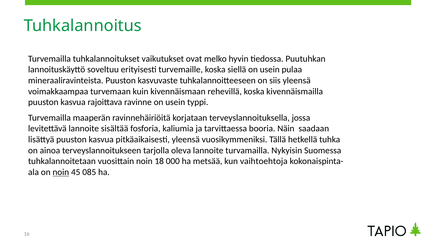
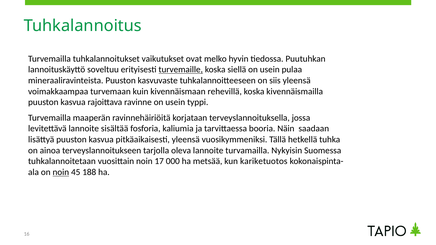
turvemaille underline: none -> present (181, 70)
18: 18 -> 17 (159, 161)
vaihtoehtoja: vaihtoehtoja -> kariketuotos (264, 161)
085: 085 -> 188 (89, 172)
